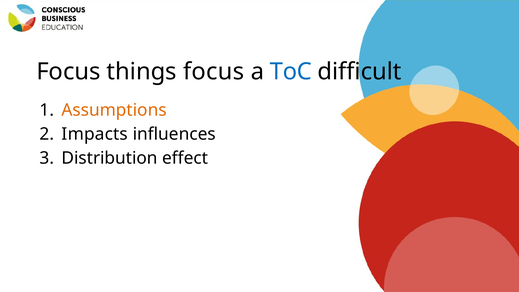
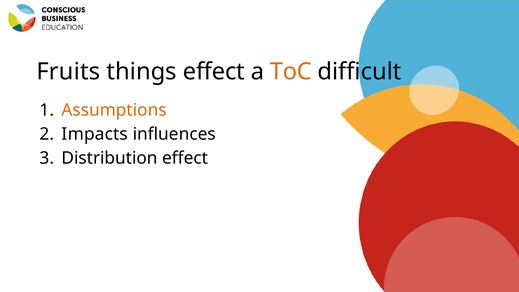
Focus: Focus -> Fruits (68, 72)
things focus: focus -> effect (214, 72)
ToC colour: blue -> orange (291, 72)
